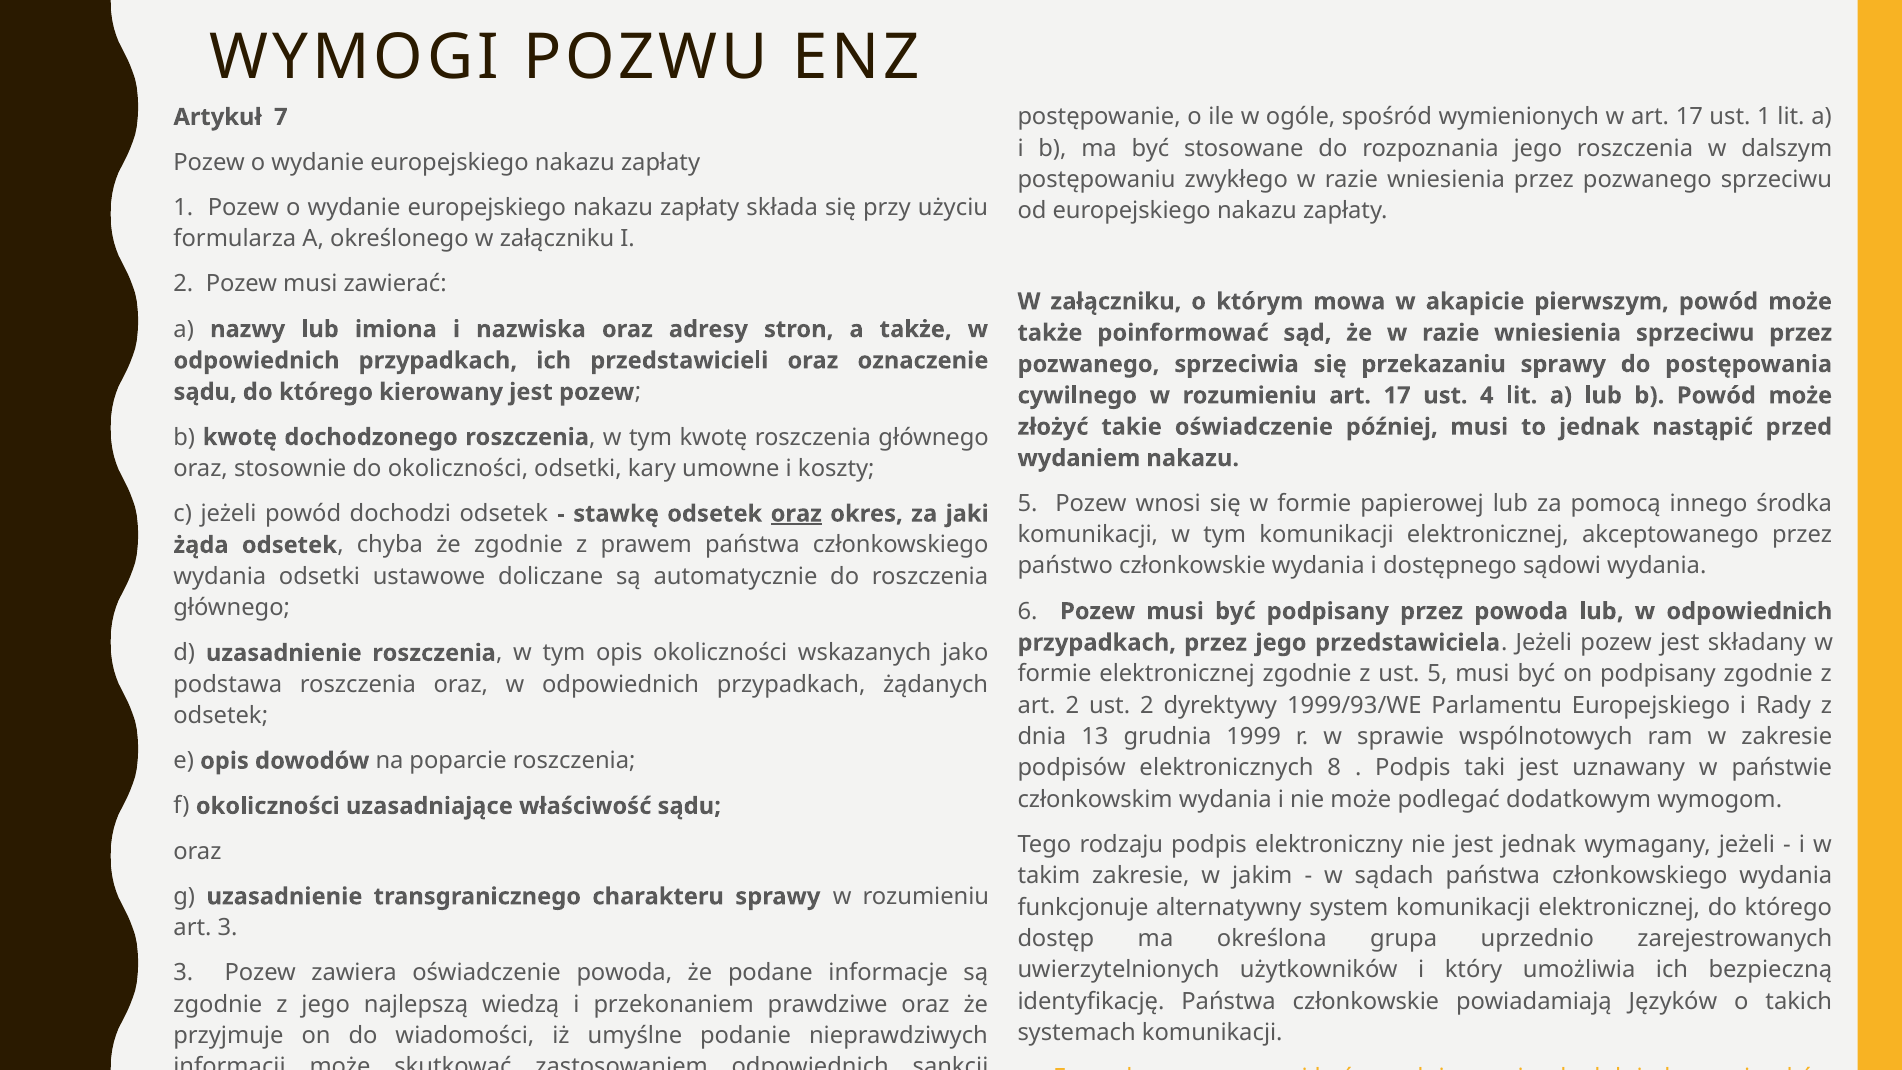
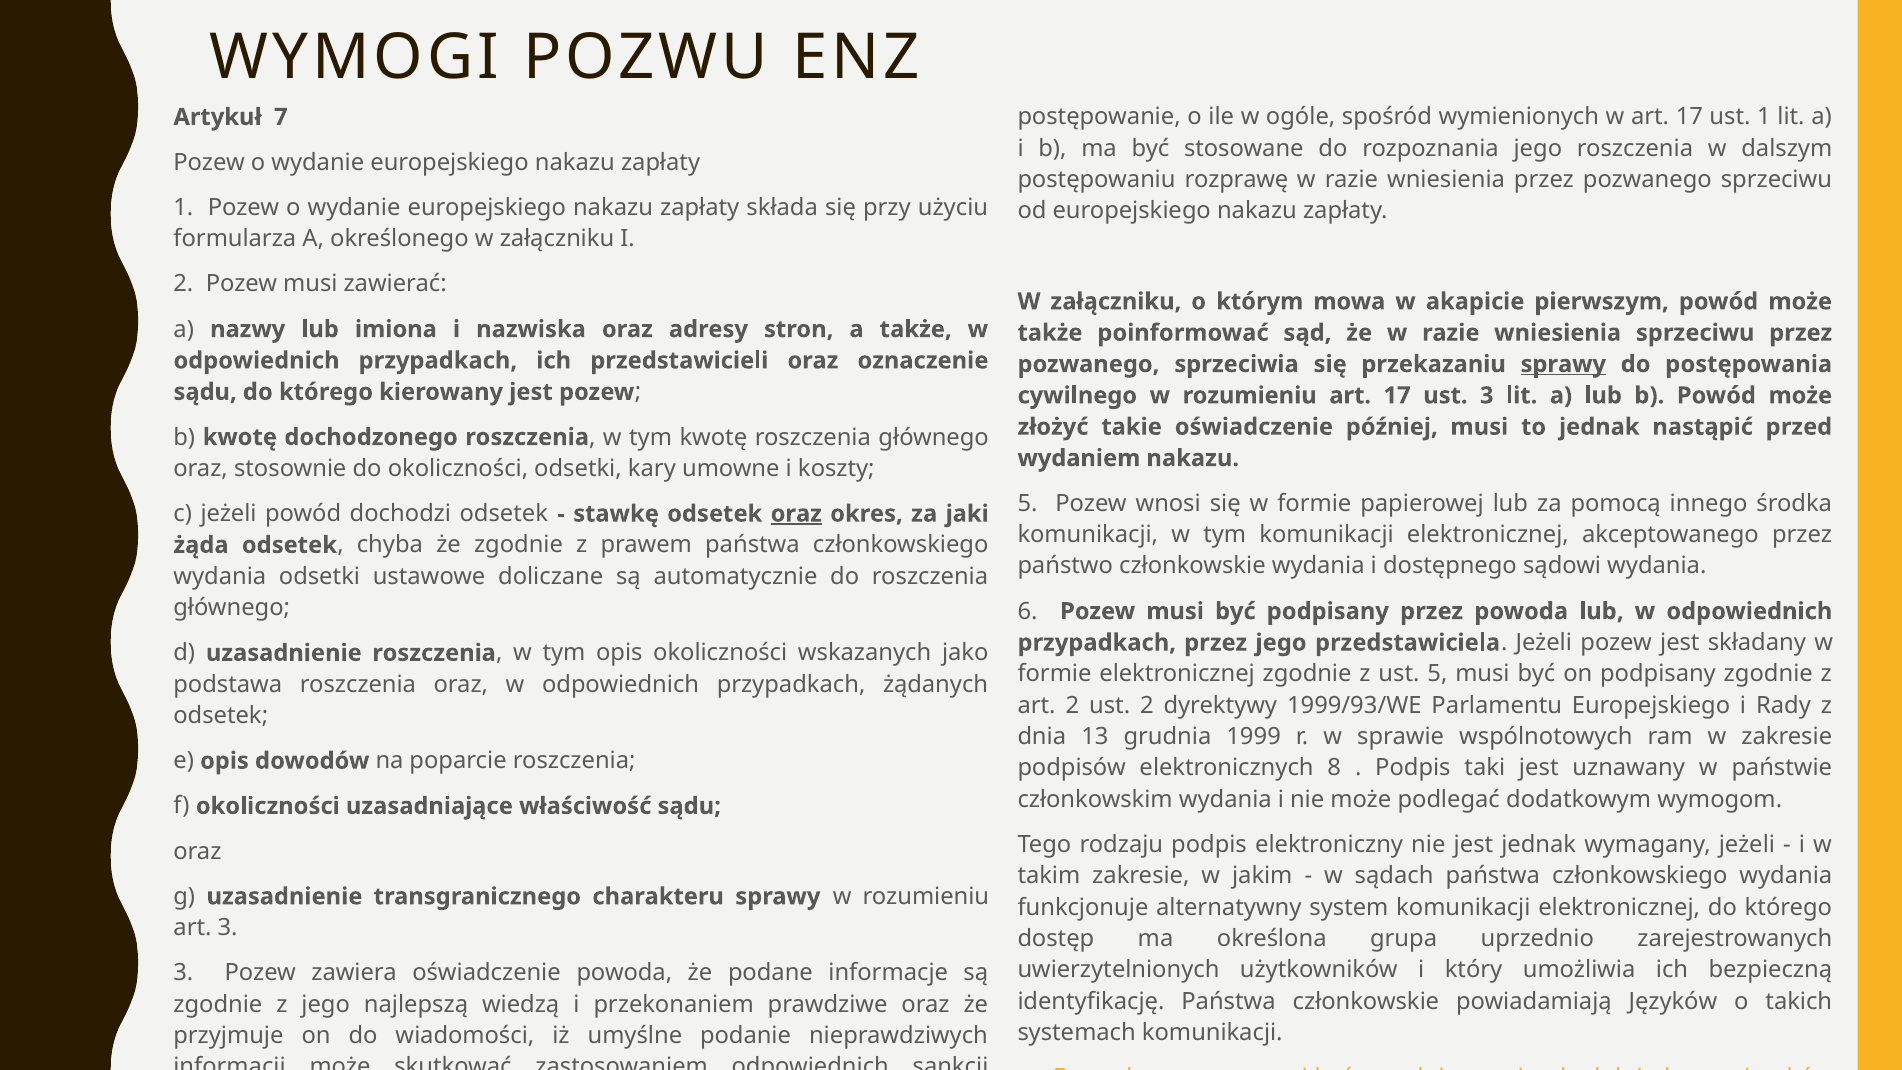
zwykłego: zwykłego -> rozprawę (1236, 180)
sprawy underline: none -> present (1563, 364)
ust 4: 4 -> 3 (1487, 396)
